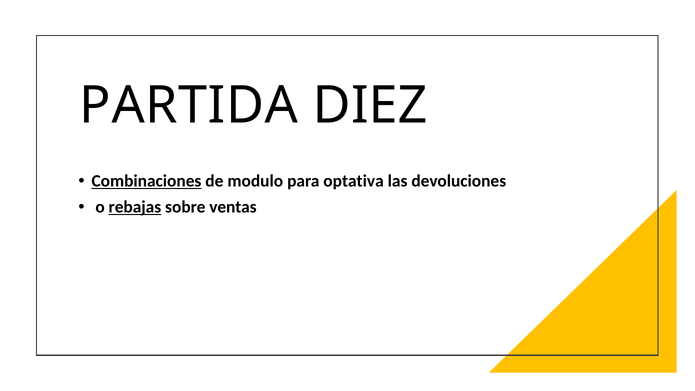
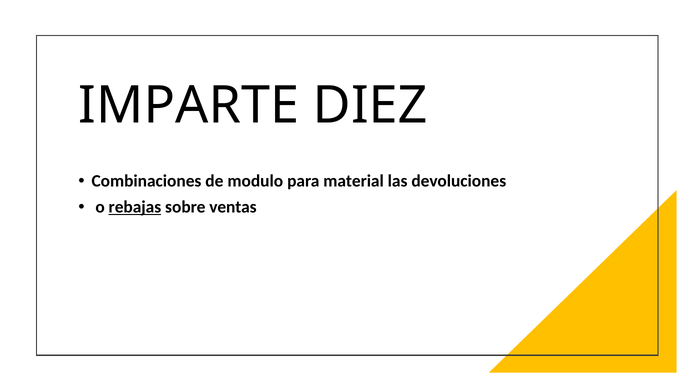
PARTIDA: PARTIDA -> IMPARTE (189, 106)
Combinaciones underline: present -> none (146, 181)
optativa: optativa -> material (354, 181)
